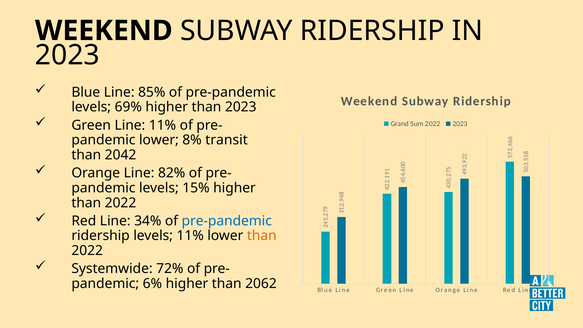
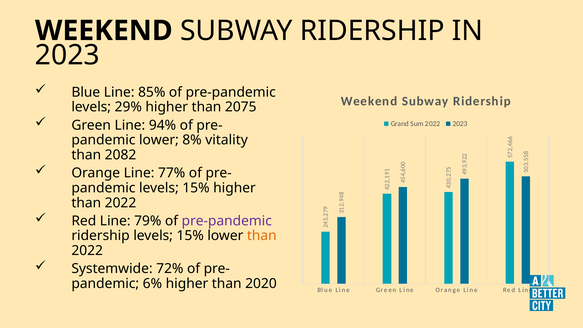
69%: 69% -> 29% (128, 107)
than 2023: 2023 -> 2075 (241, 107)
Line 11%: 11% -> 94% (162, 125)
transit: transit -> vitality (227, 140)
2042: 2042 -> 2082 (121, 155)
82%: 82% -> 77% (172, 173)
34%: 34% -> 79% (148, 221)
pre-pandemic colour: blue -> purple (227, 221)
ridership levels 11%: 11% -> 15% (190, 236)
2062: 2062 -> 2020 (261, 284)
